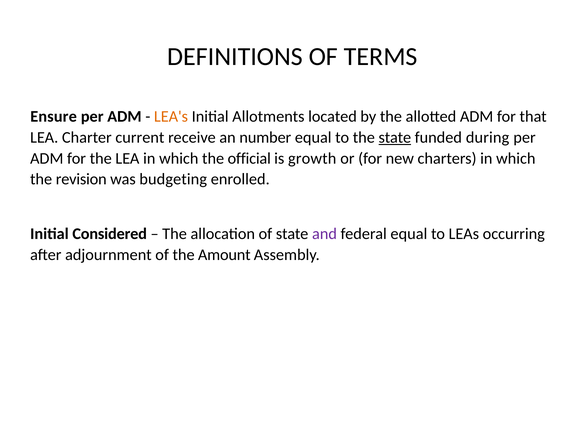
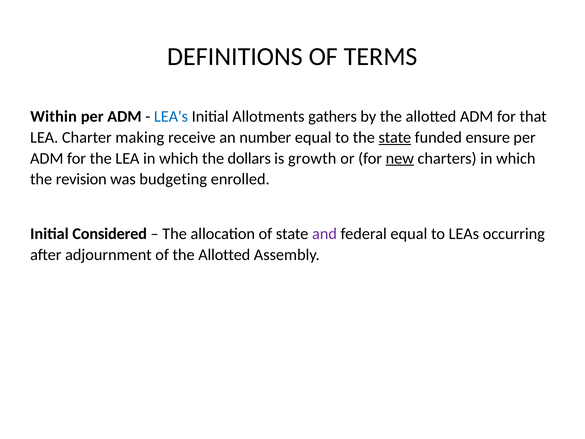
Ensure: Ensure -> Within (54, 116)
LEA's colour: orange -> blue (171, 116)
located: located -> gathers (333, 116)
current: current -> making (140, 137)
during: during -> ensure (488, 137)
official: official -> dollars (249, 158)
new underline: none -> present (400, 158)
of the Amount: Amount -> Allotted (224, 255)
